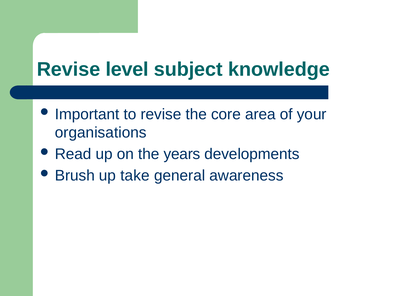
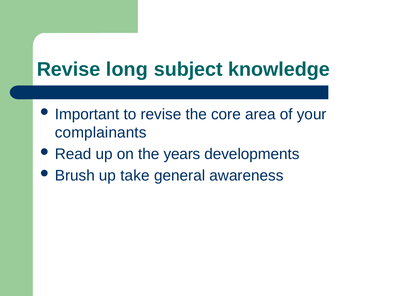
level: level -> long (127, 69)
organisations: organisations -> complainants (101, 132)
